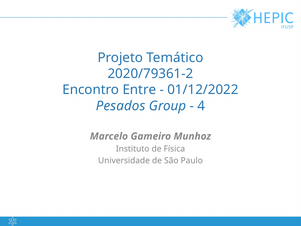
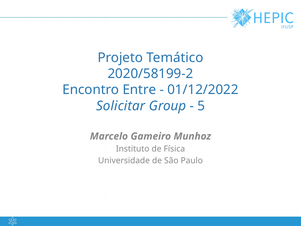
2020/79361-2: 2020/79361-2 -> 2020/58199-2 (150, 74)
Pesados: Pesados -> Solicitar (121, 106)
4: 4 -> 5 (201, 106)
